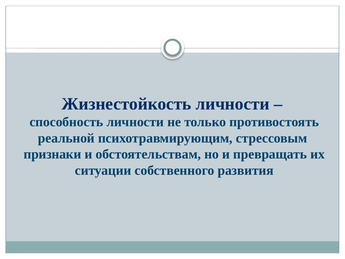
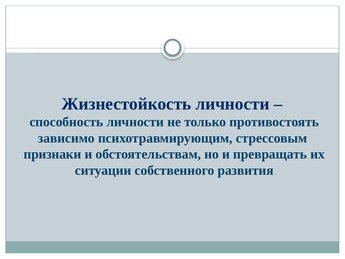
реальной: реальной -> зависимо (66, 138)
